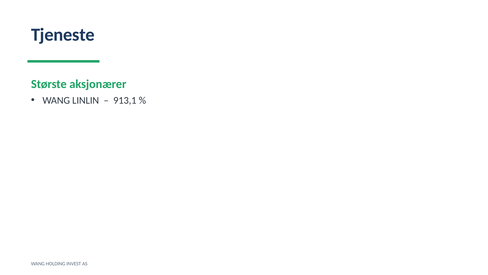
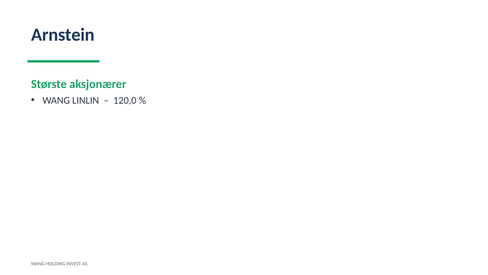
Tjeneste: Tjeneste -> Arnstein (63, 35)
913,1: 913,1 -> 120,0 (125, 100)
